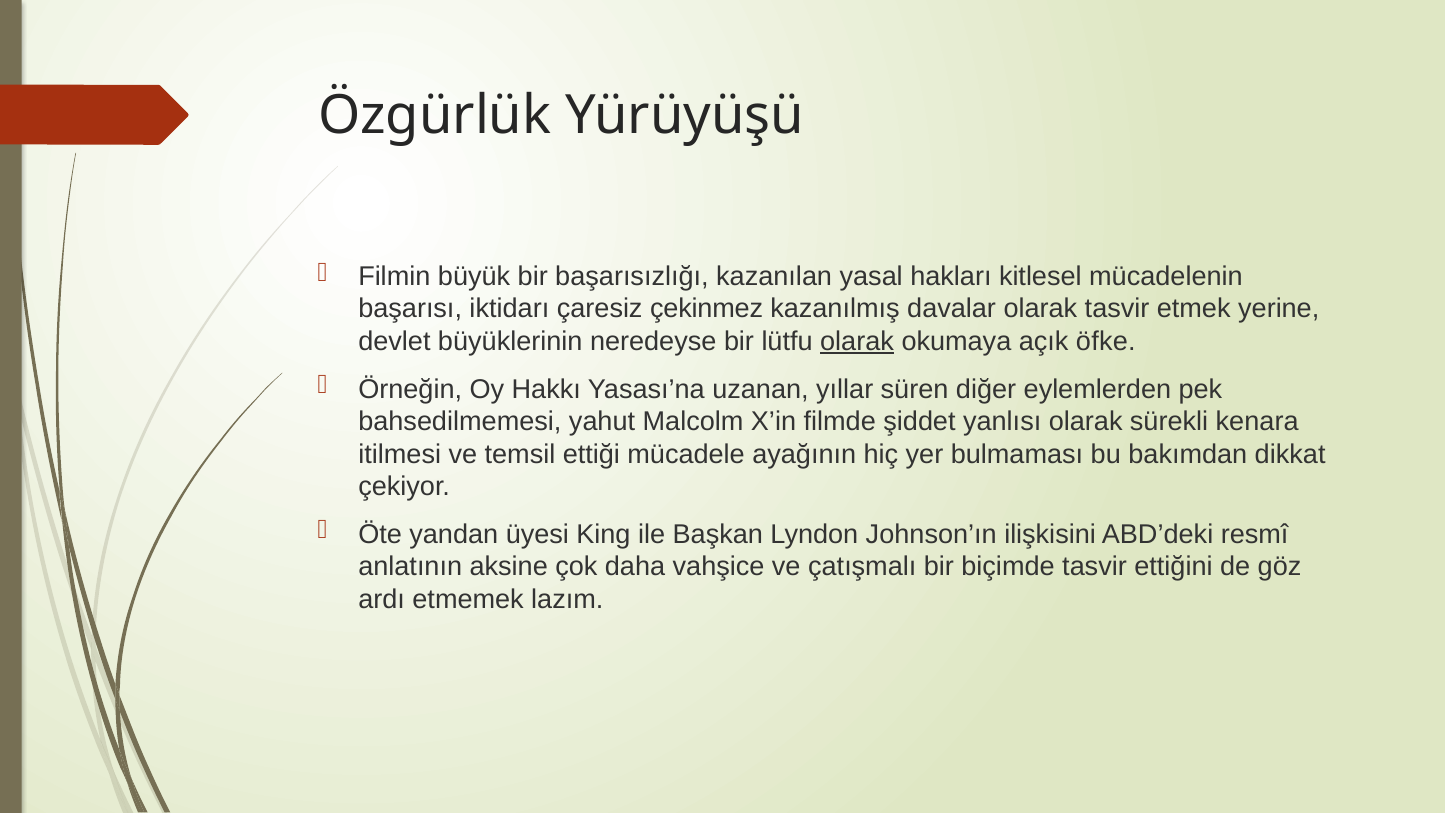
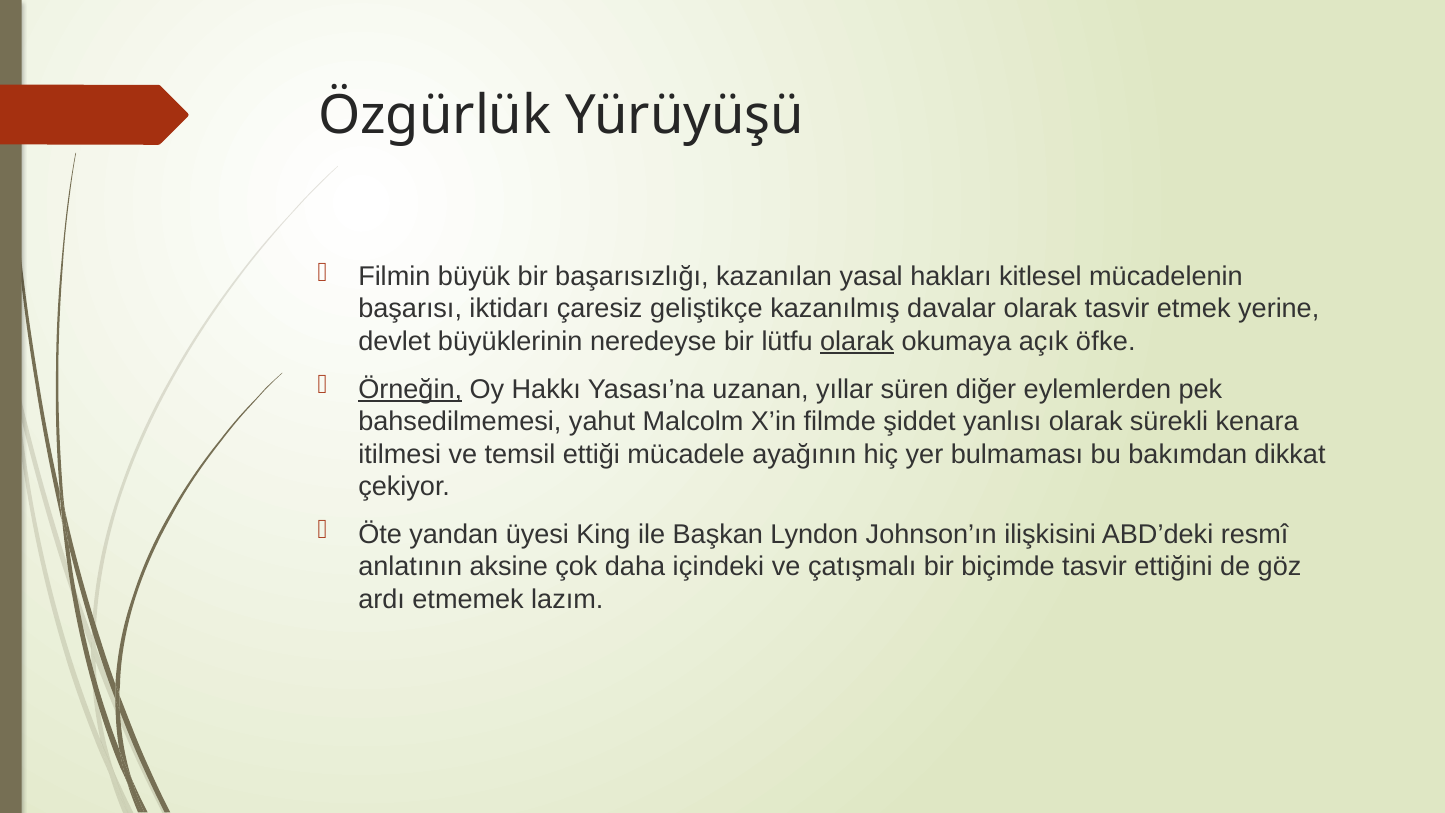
çekinmez: çekinmez -> geliştikçe (706, 309)
Örneğin underline: none -> present (410, 389)
vahşice: vahşice -> içindeki (718, 567)
